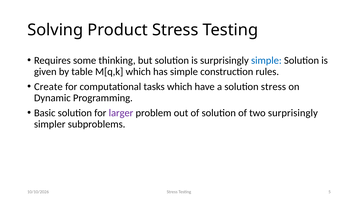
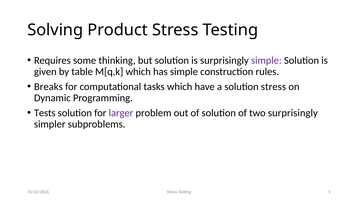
simple colour: blue -> purple (266, 61)
Create: Create -> Breaks (48, 87)
Basic: Basic -> Tests (45, 113)
